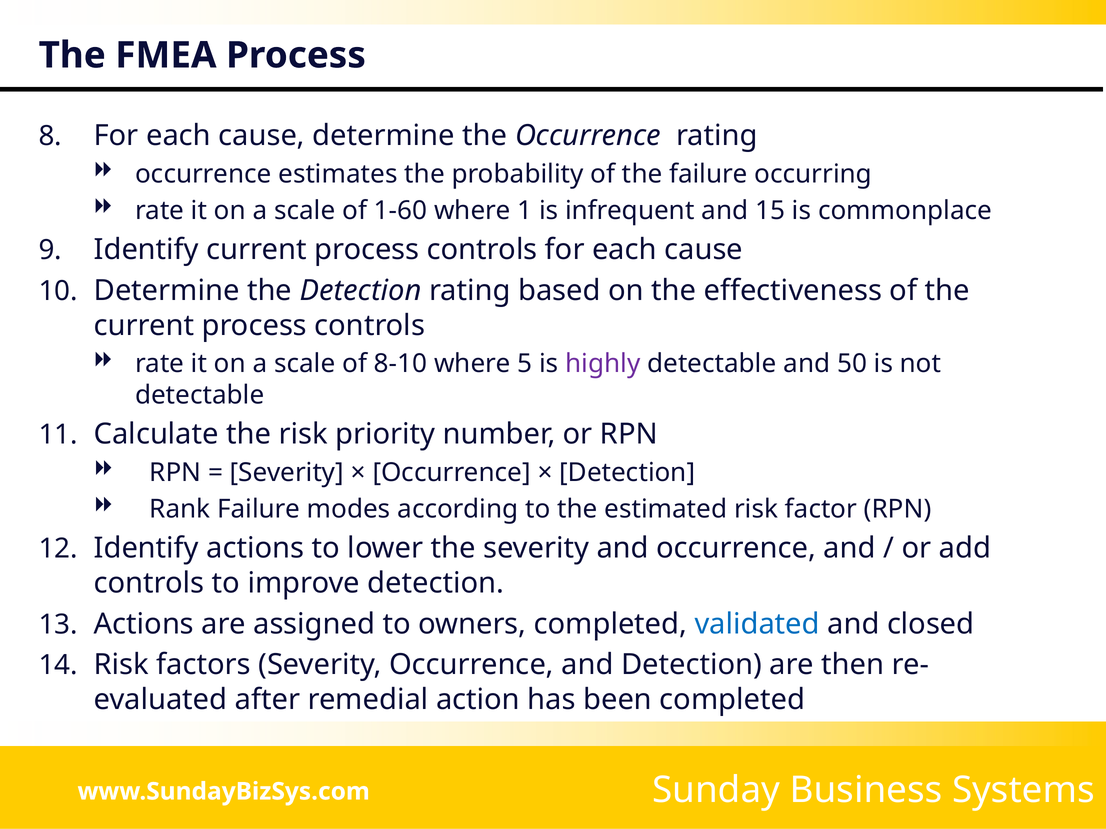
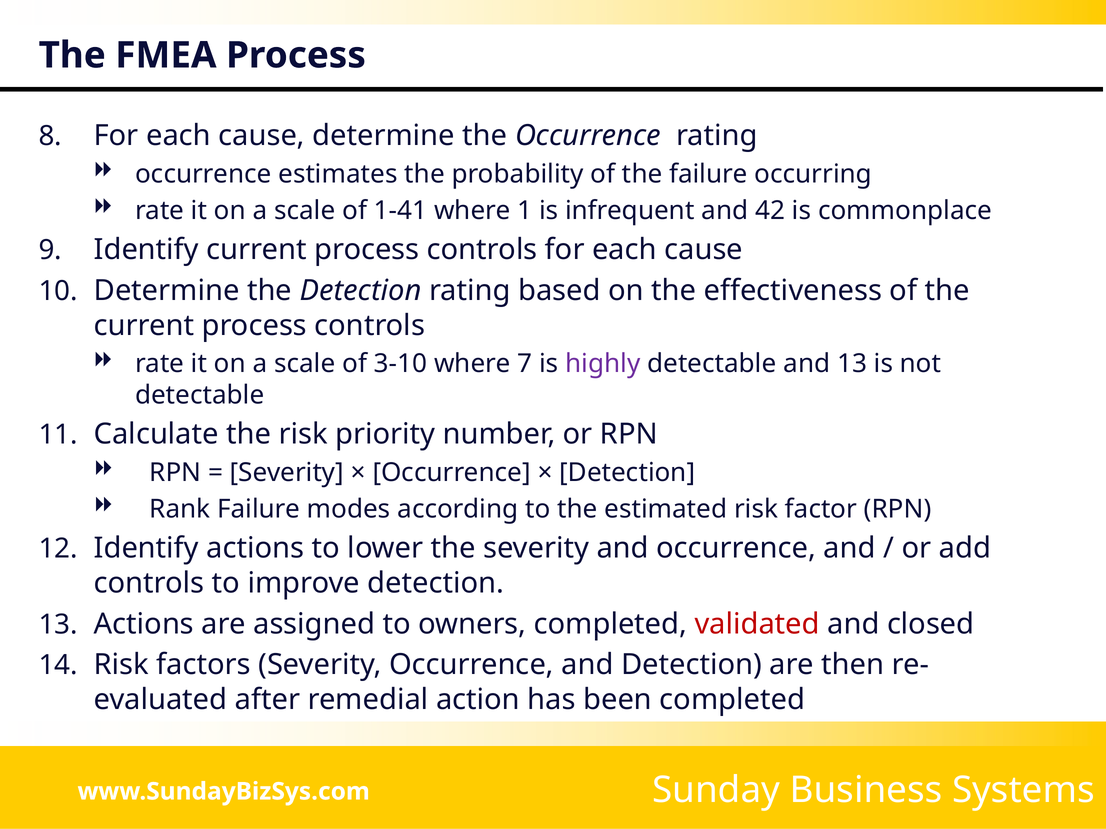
1-60: 1-60 -> 1-41 (400, 211)
15: 15 -> 42 (770, 211)
8-10: 8-10 -> 3-10 (400, 364)
5: 5 -> 7 (525, 364)
and 50: 50 -> 13 (852, 364)
validated colour: blue -> red (757, 624)
